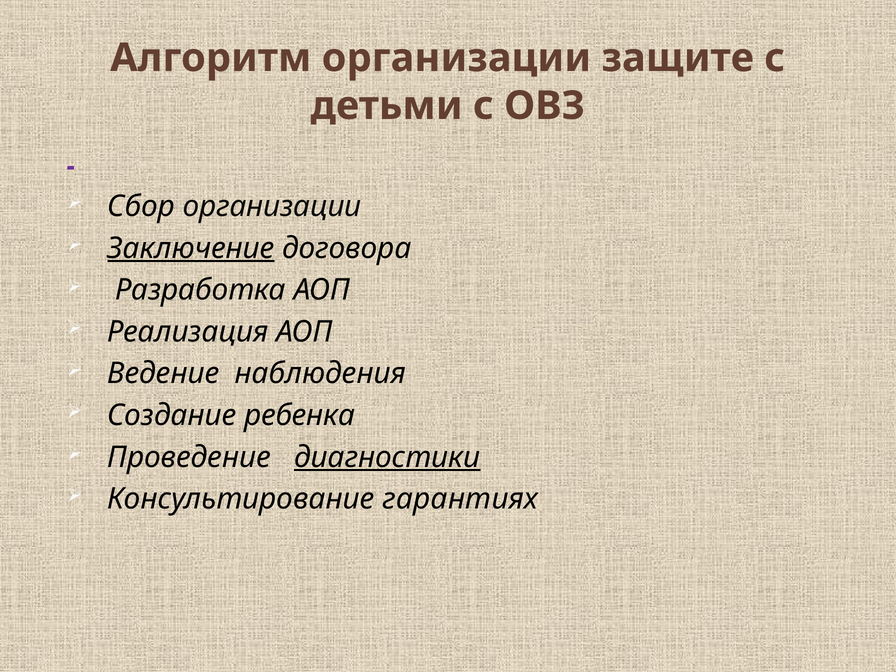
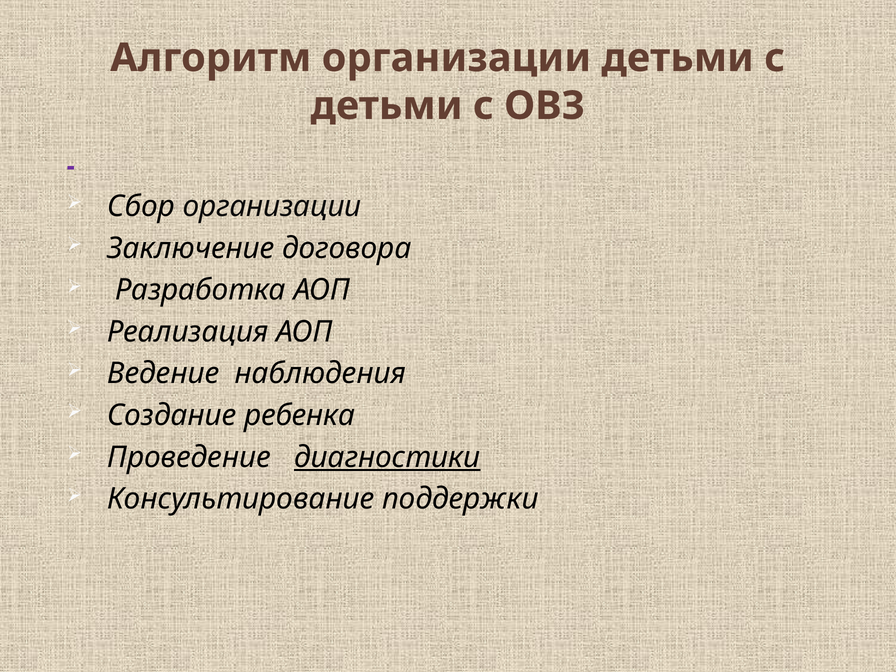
организации защите: защите -> детьми (678, 58)
Заключение underline: present -> none (191, 248)
гарантиях: гарантиях -> поддержки (460, 499)
